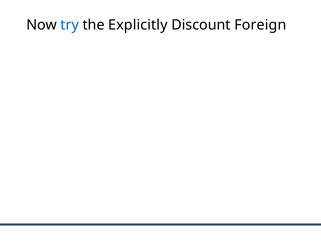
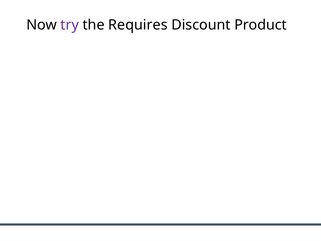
try colour: blue -> purple (70, 25)
Explicitly: Explicitly -> Requires (138, 25)
Foreign: Foreign -> Product (261, 25)
